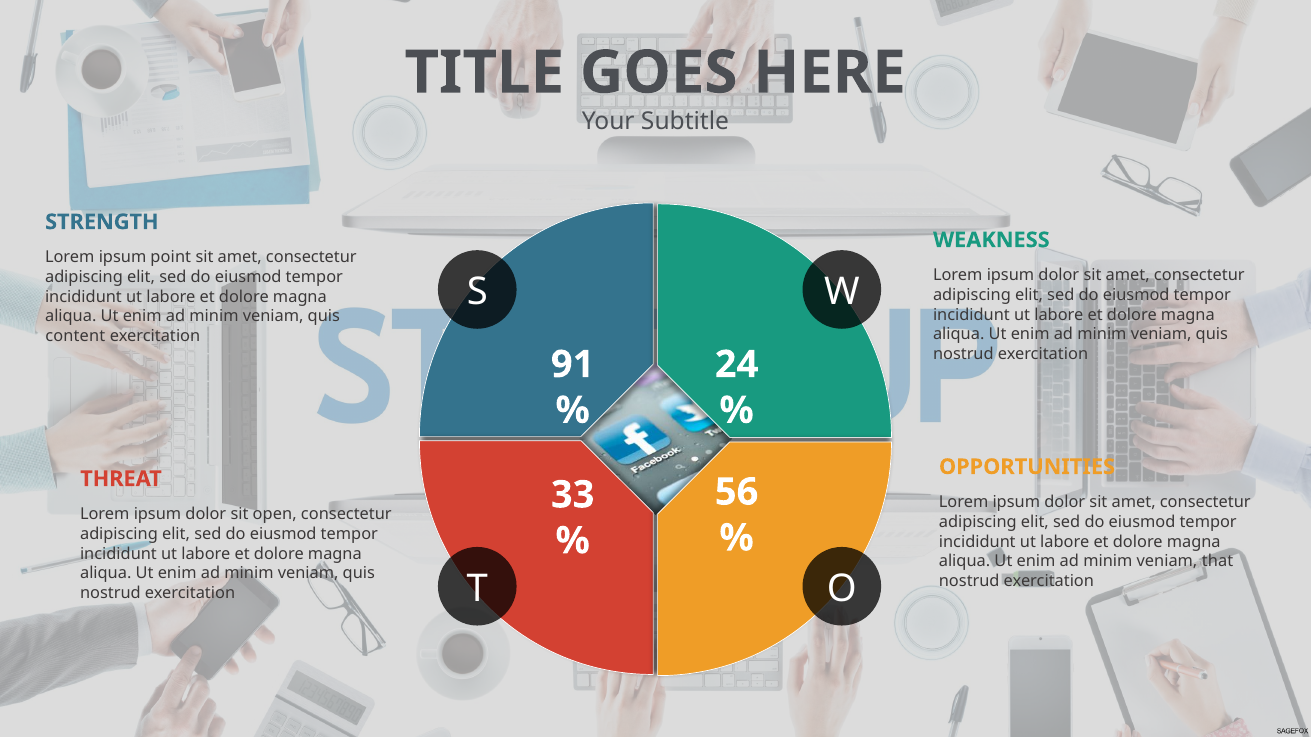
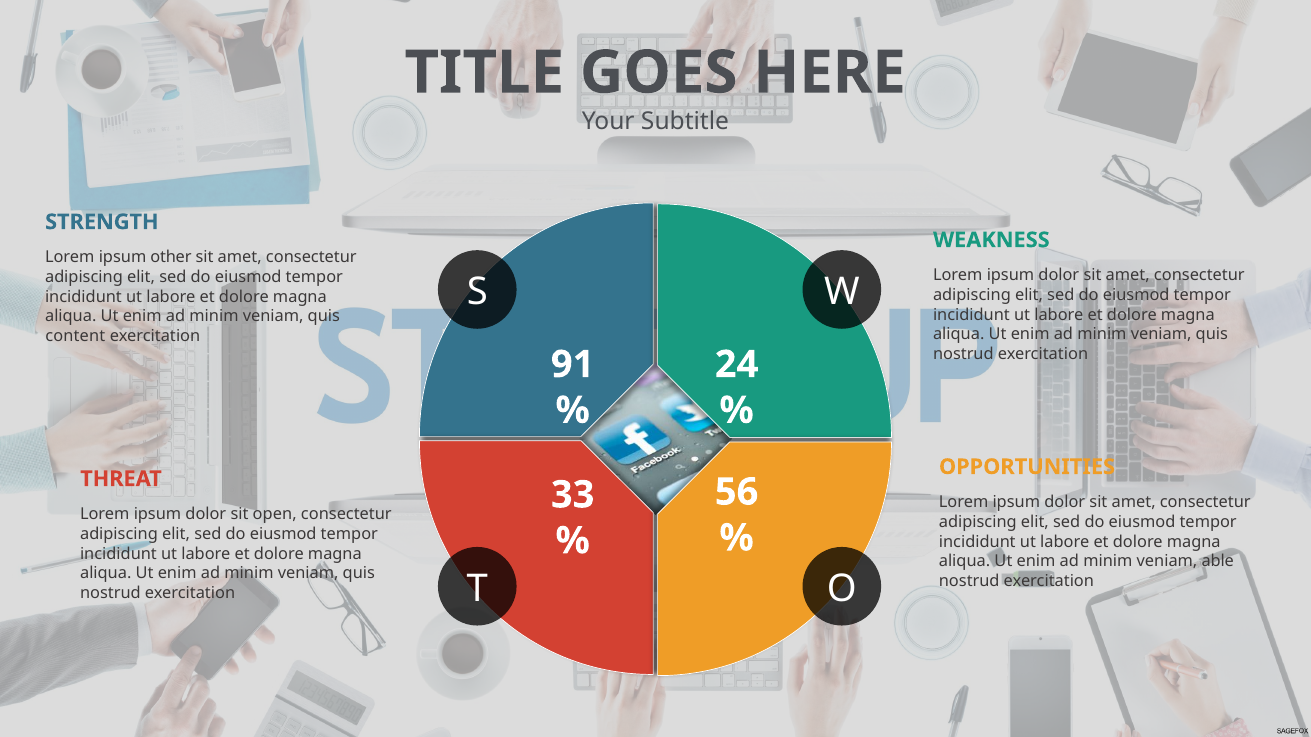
point: point -> other (171, 258)
that: that -> able (1218, 562)
